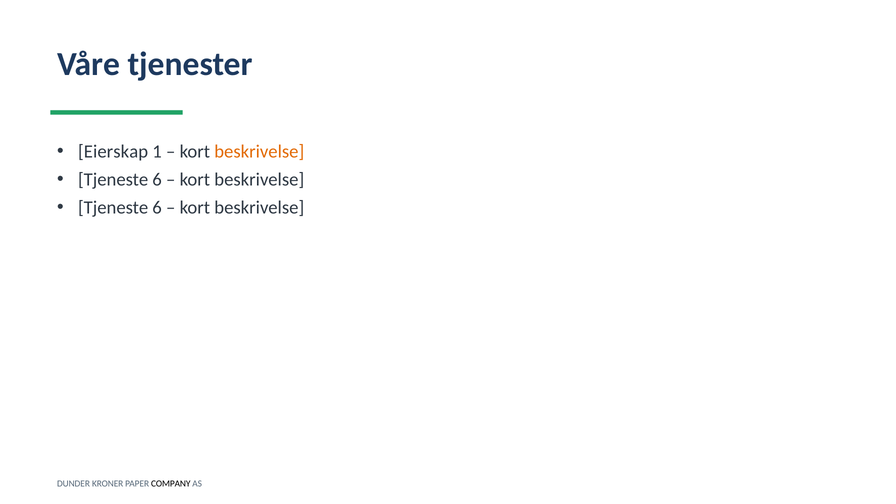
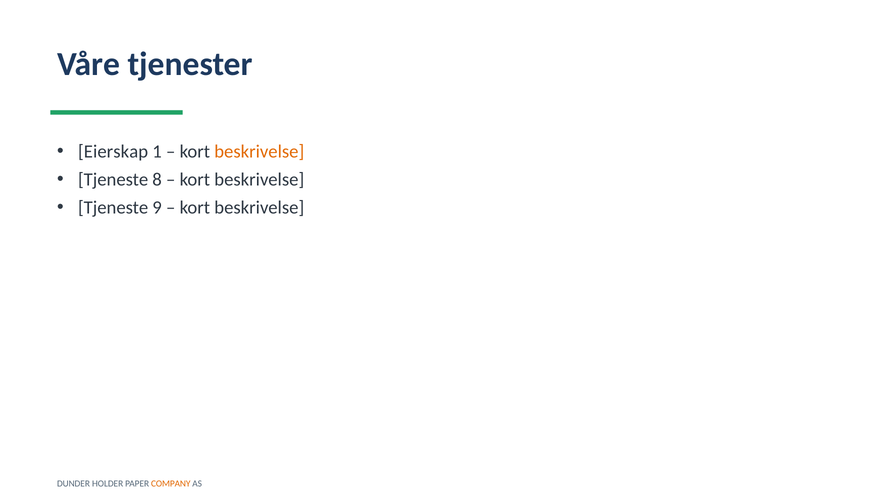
6: 6 -> 8 (157, 180)
6: 6 -> 9 (157, 208)
KRONER: KRONER -> HOLDER (108, 484)
COMPANY colour: black -> orange (171, 484)
